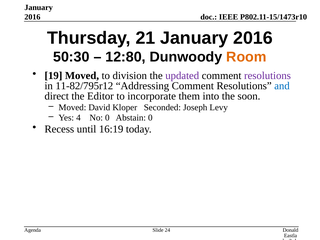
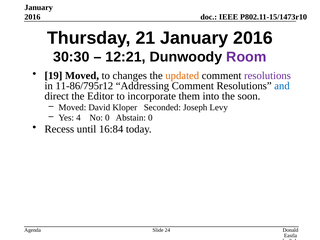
50:30: 50:30 -> 30:30 (71, 57)
12:80: 12:80 -> 12:21 (126, 57)
Room colour: orange -> purple (246, 57)
division: division -> changes (130, 76)
updated colour: purple -> orange (182, 76)
11-82/795r12: 11-82/795r12 -> 11-86/795r12 (84, 86)
16:19: 16:19 -> 16:84 (111, 129)
